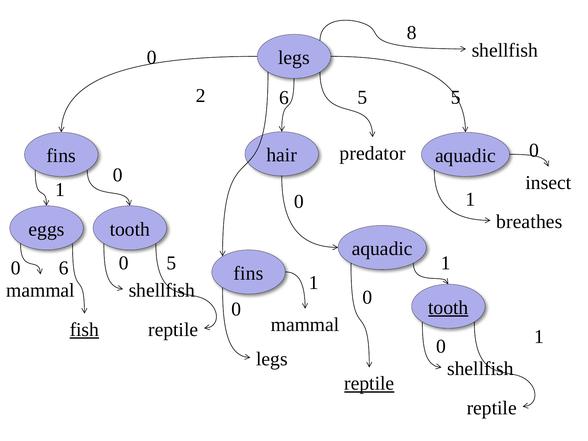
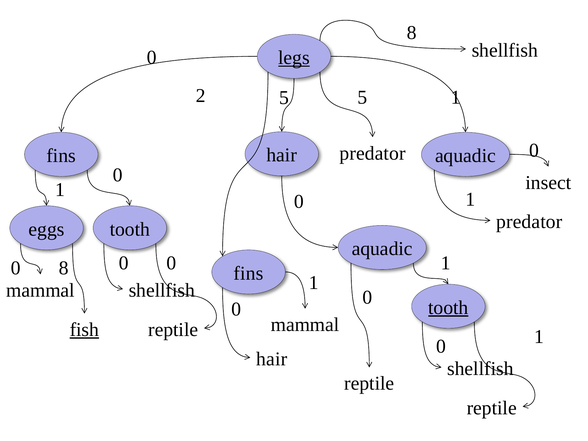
legs underline: none -> present (294, 58)
2 6: 6 -> 5 (284, 98)
5 5: 5 -> 1 (456, 97)
breathes: breathes -> predator (529, 222)
0 6: 6 -> 8 (64, 268)
5: 5 -> 0 (171, 263)
legs: legs -> hair (272, 359)
reptile underline: present -> none (369, 384)
